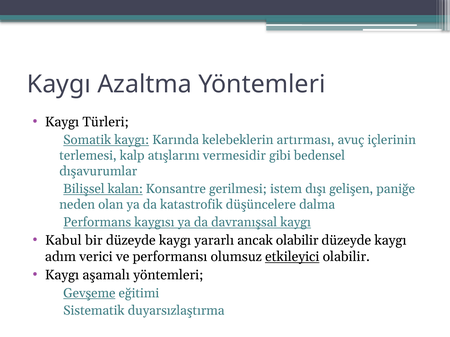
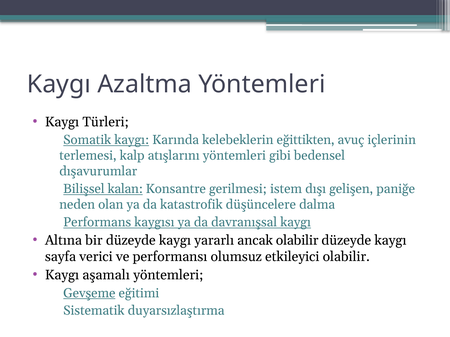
artırması: artırması -> eğittikten (306, 140)
atışlarını vermesidir: vermesidir -> yöntemleri (234, 156)
Kabul: Kabul -> Altına (63, 241)
adım: adım -> sayfa (60, 257)
etkileyici underline: present -> none (292, 257)
